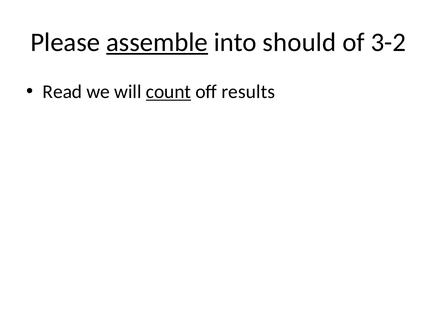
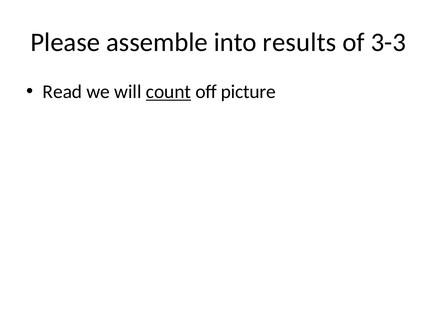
assemble underline: present -> none (157, 42)
should: should -> results (299, 42)
3-2: 3-2 -> 3-3 (388, 42)
results: results -> picture (248, 92)
